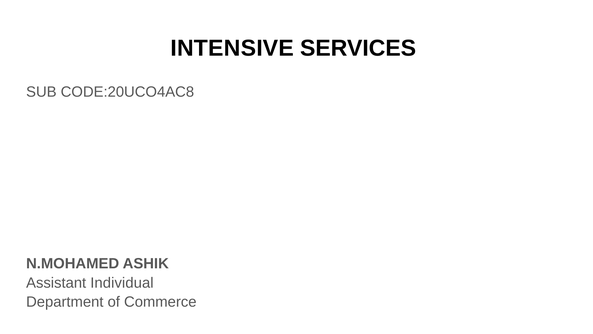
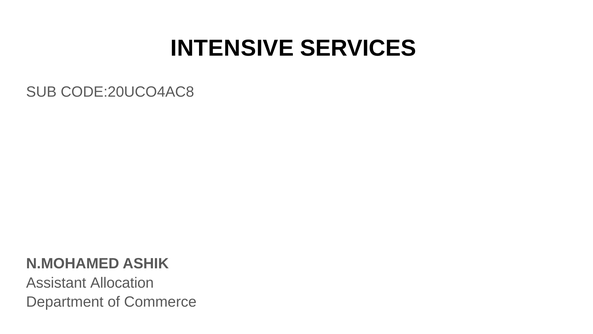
Individual: Individual -> Allocation (122, 282)
